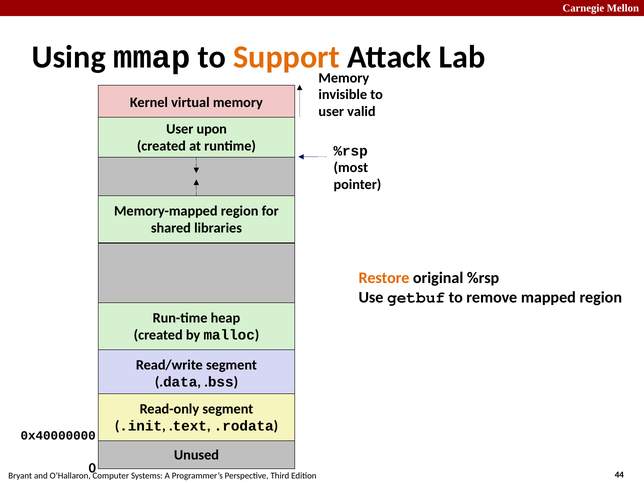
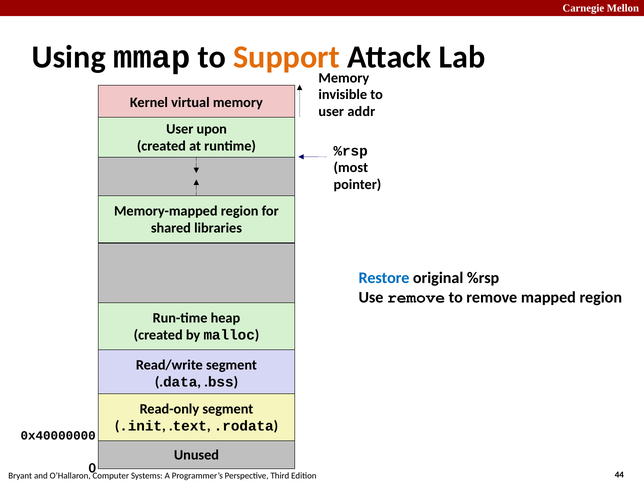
valid: valid -> addr (361, 112)
Restore colour: orange -> blue (384, 278)
Use getbuf: getbuf -> remove (416, 297)
